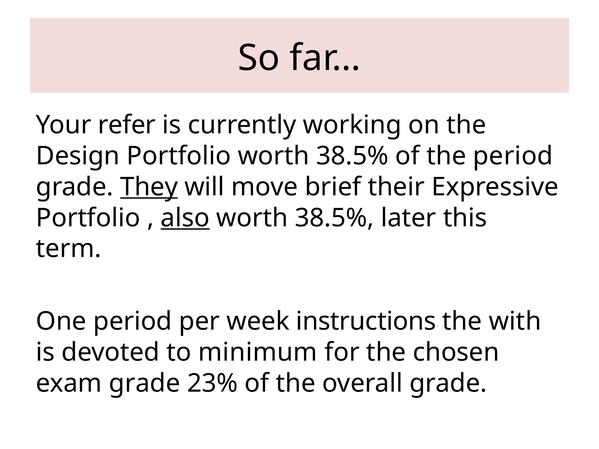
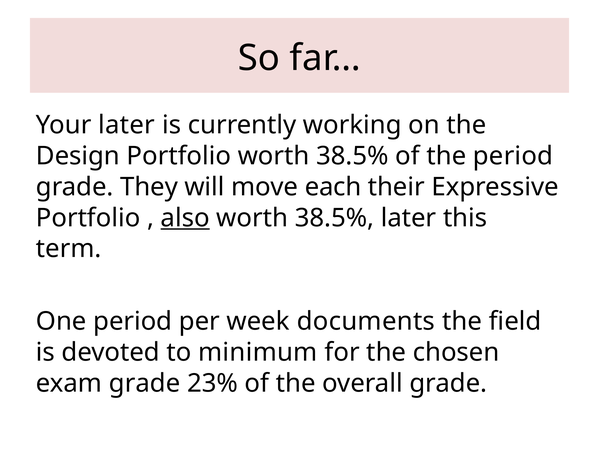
Your refer: refer -> later (127, 125)
They underline: present -> none (149, 187)
brief: brief -> each (333, 187)
instructions: instructions -> documents (366, 322)
with: with -> field (515, 322)
